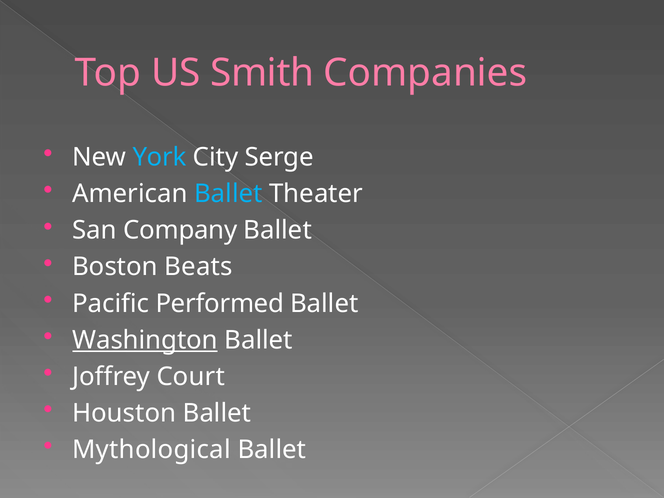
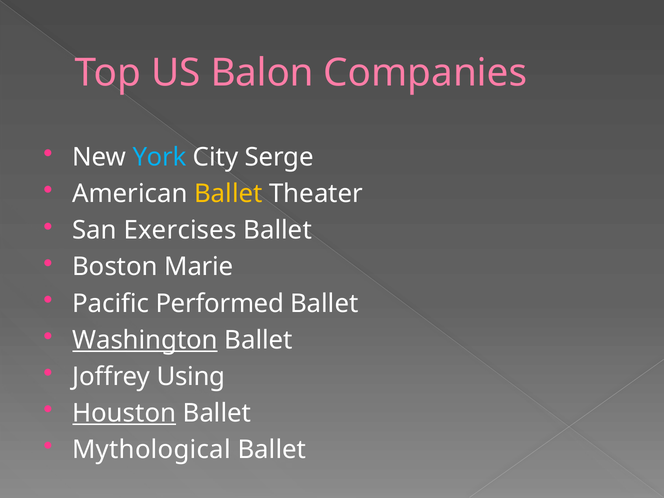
Smith: Smith -> Balon (262, 73)
Ballet colour: light blue -> yellow (228, 194)
Company: Company -> Exercises (180, 230)
Beats: Beats -> Marie (199, 267)
Court: Court -> Using (191, 377)
Houston underline: none -> present (124, 413)
